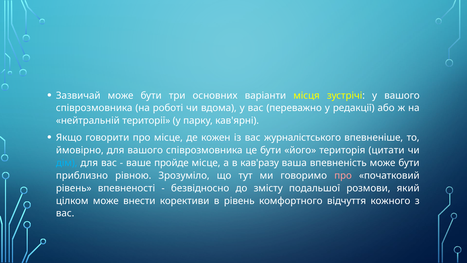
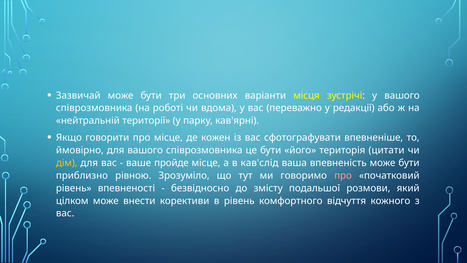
журналістського: журналістського -> сфотографувати (302, 138)
дім colour: light blue -> yellow (67, 163)
кав'разу: кав'разу -> кав'слід (260, 163)
